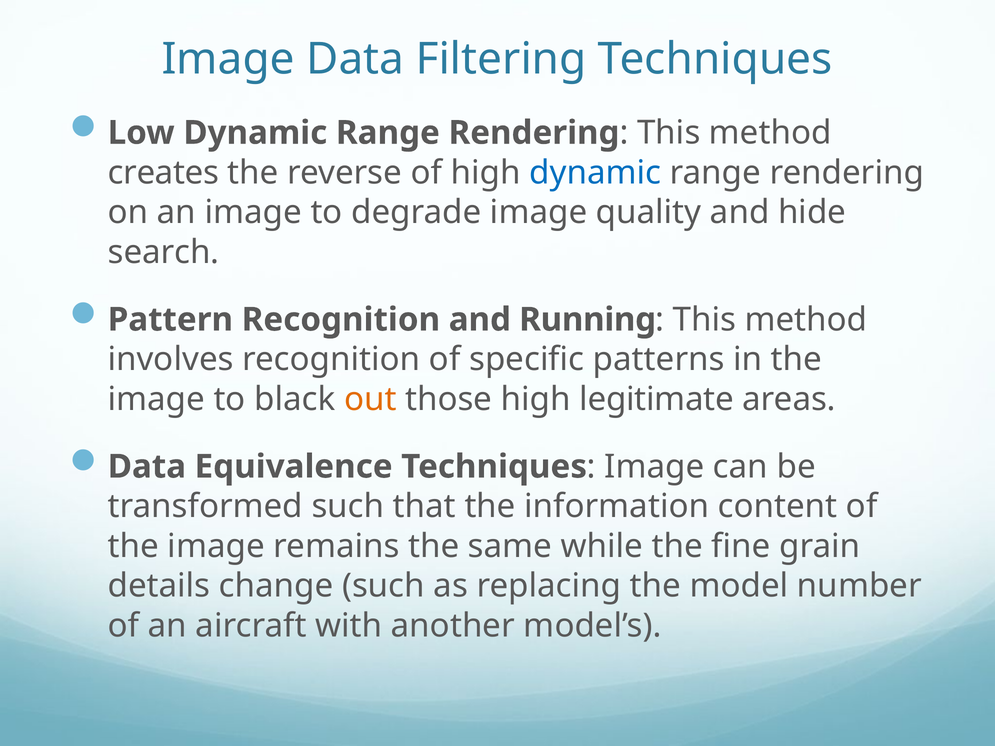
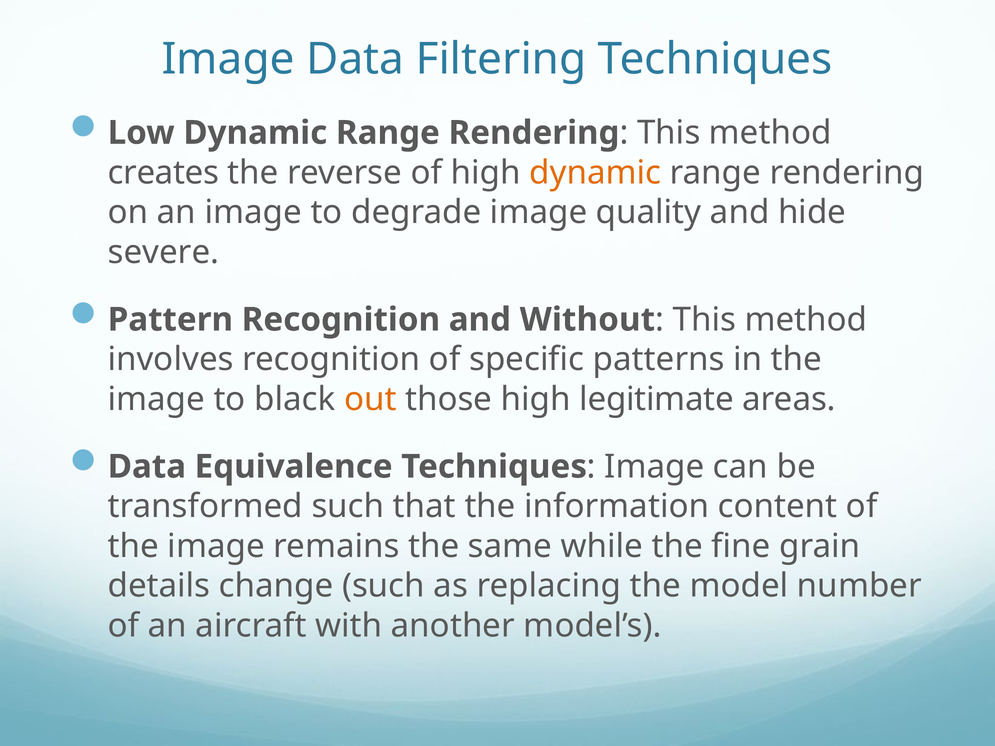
dynamic colour: blue -> orange (595, 173)
search: search -> severe (163, 252)
Running: Running -> Without (587, 320)
